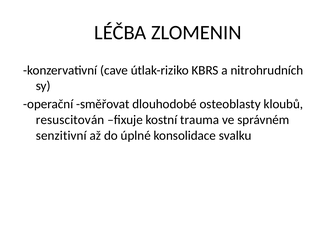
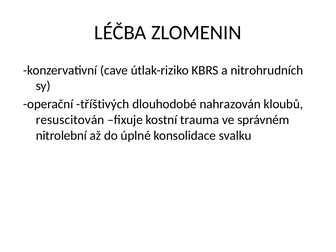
směřovat: směřovat -> tříštivých (103, 104)
osteoblasty: osteoblasty -> nahrazován (230, 104)
senzitivní: senzitivní -> nitrolební (61, 135)
